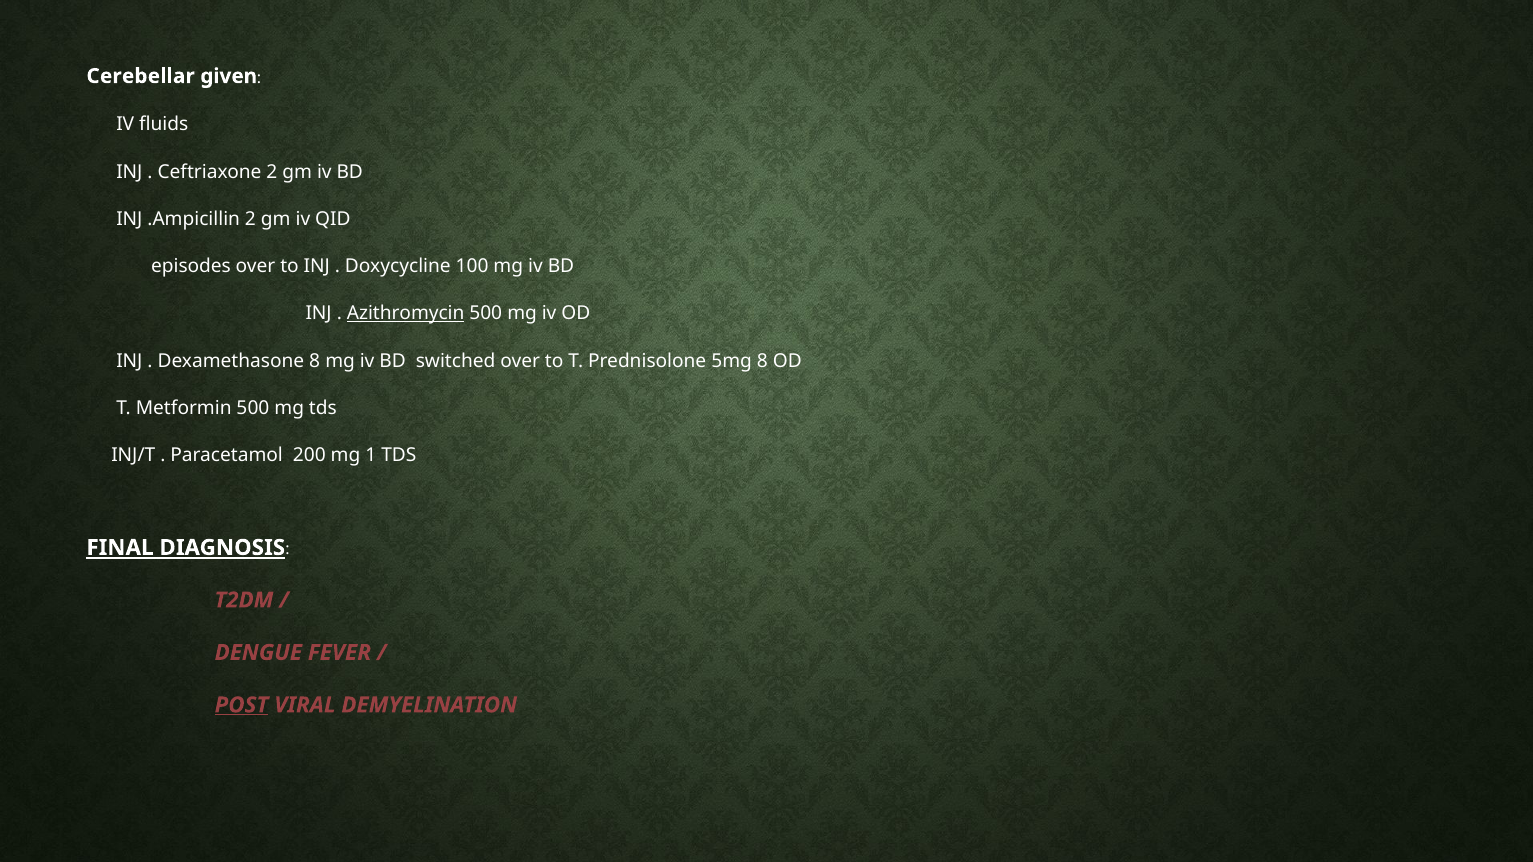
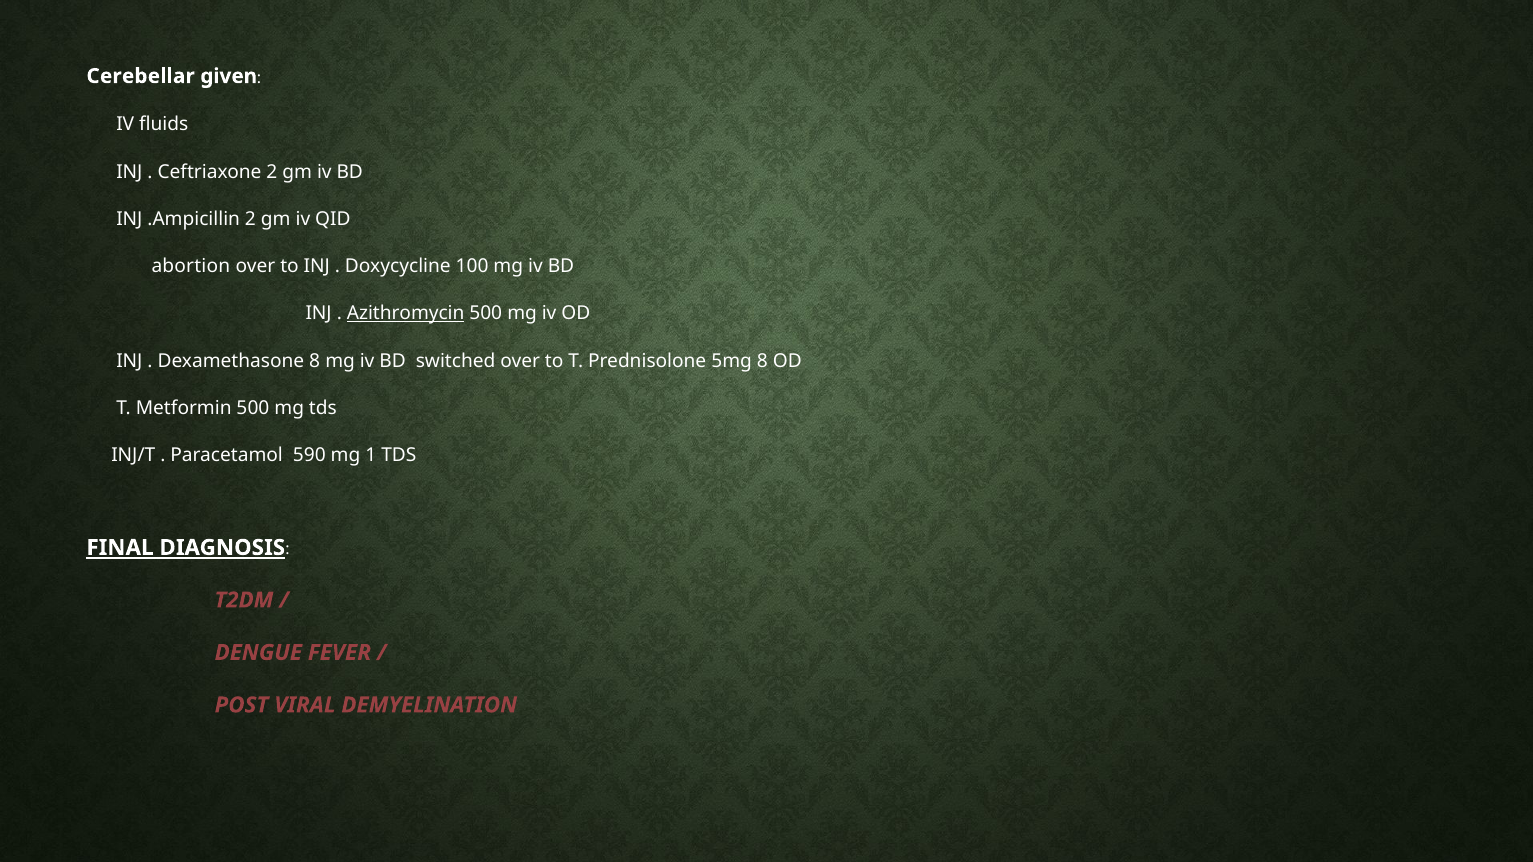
episodes: episodes -> abortion (191, 266)
200: 200 -> 590 (309, 455)
POST underline: present -> none (241, 705)
